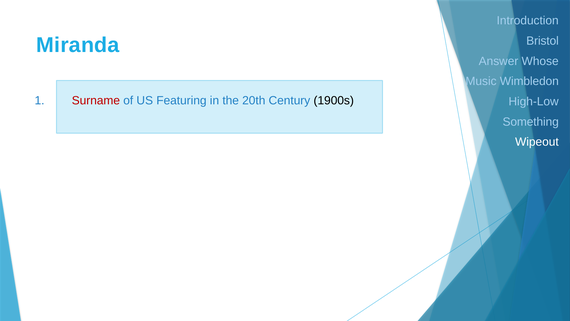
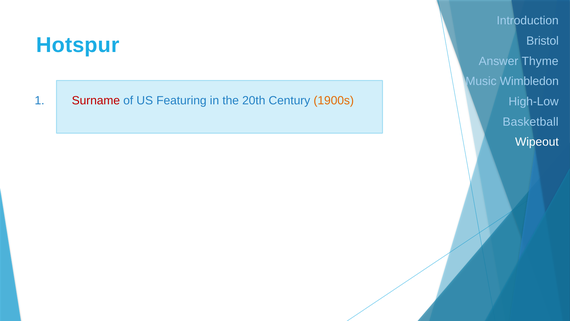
Miranda: Miranda -> Hotspur (78, 45)
Whose: Whose -> Thyme (540, 61)
1900s colour: black -> orange (334, 100)
Something: Something -> Basketball (531, 122)
